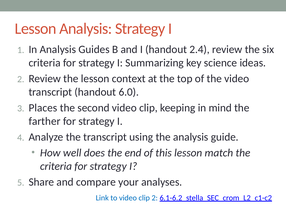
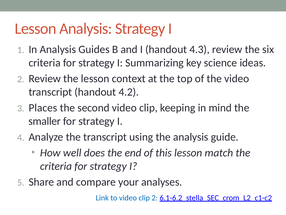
2.4: 2.4 -> 4.3 (200, 49)
6.0: 6.0 -> 4.2 (129, 92)
farther: farther -> smaller (45, 121)
